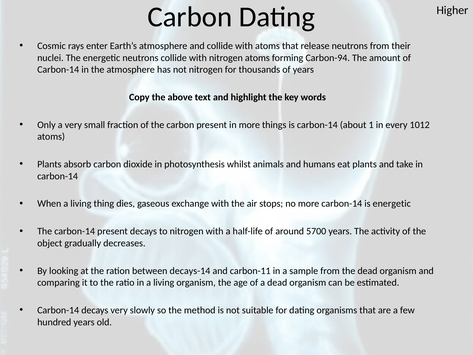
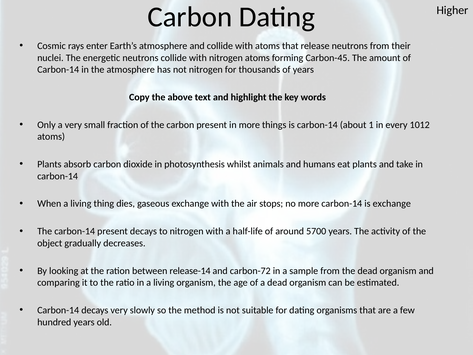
Carbon-94: Carbon-94 -> Carbon-45 (328, 58)
is energetic: energetic -> exchange (392, 204)
decays-14: decays-14 -> release-14 (190, 271)
carbon-11: carbon-11 -> carbon-72 (250, 271)
